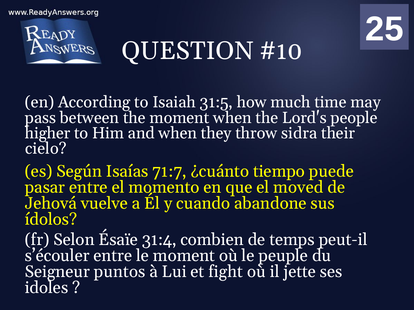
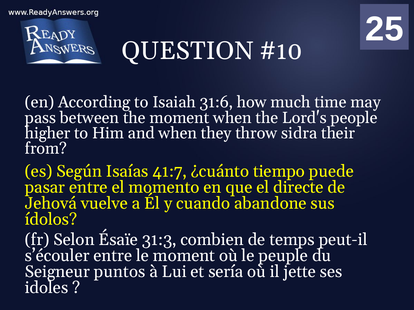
31:5: 31:5 -> 31:6 (216, 103)
cielo: cielo -> from (46, 149)
71:7: 71:7 -> 41:7 (170, 172)
moved: moved -> directe (298, 188)
31:4: 31:4 -> 31:3 (159, 240)
fight: fight -> sería (226, 272)
